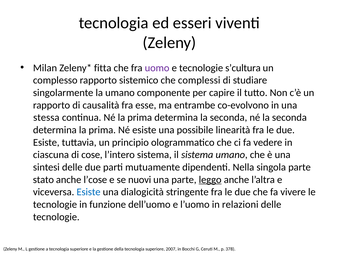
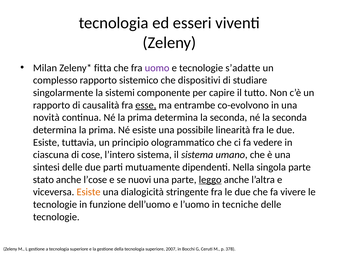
s’cultura: s’cultura -> s’adatte (243, 68)
complessi: complessi -> dispositivi (199, 80)
la umano: umano -> sistemi (120, 93)
esse underline: none -> present (146, 105)
stessa: stessa -> novità (46, 118)
Esiste colour: blue -> orange (89, 192)
relazioni: relazioni -> tecniche (240, 205)
